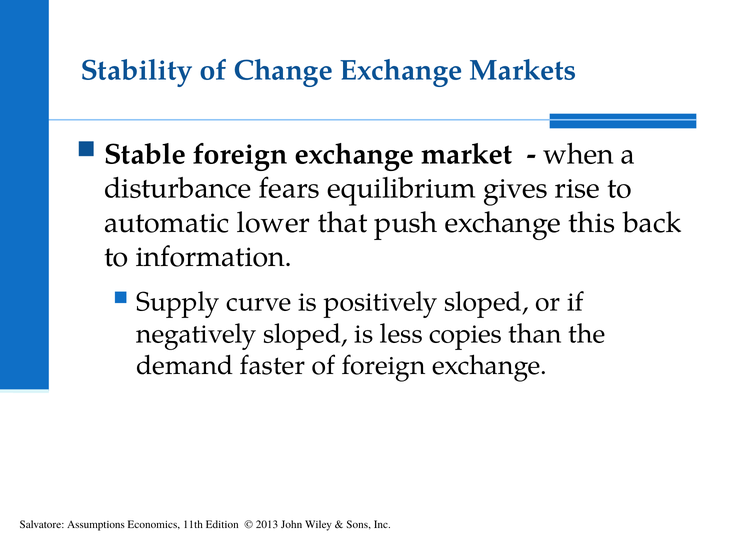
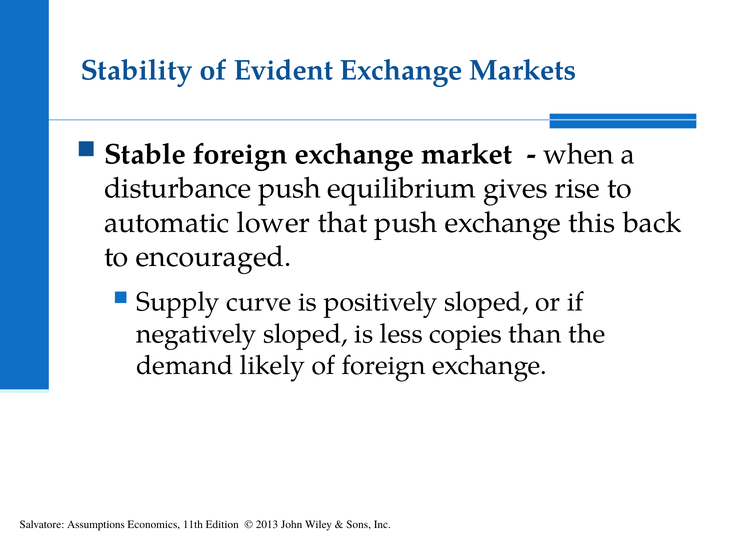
Change: Change -> Evident (283, 70)
disturbance fears: fears -> push (290, 188)
information: information -> encouraged (214, 257)
faster: faster -> likely (272, 365)
